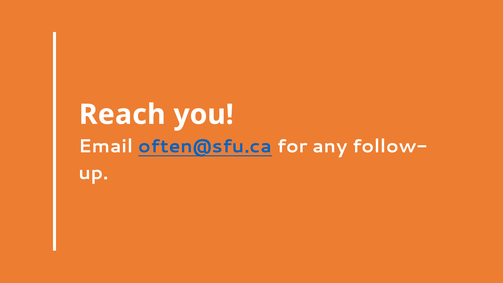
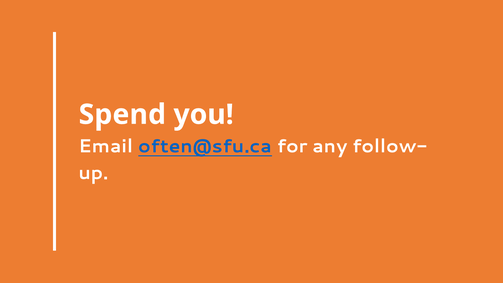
Reach: Reach -> Spend (122, 115)
